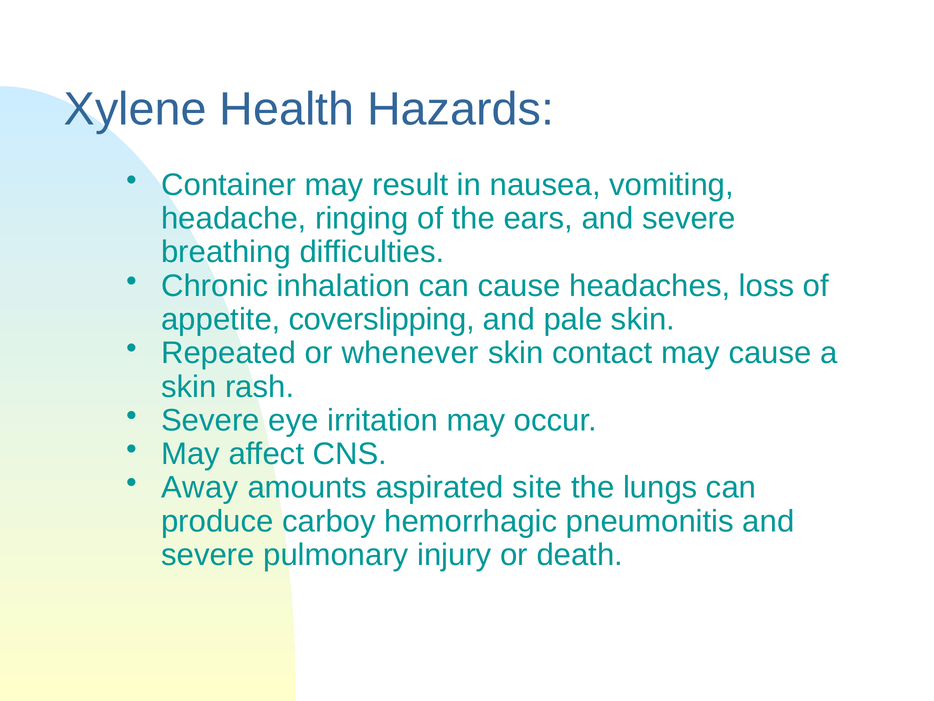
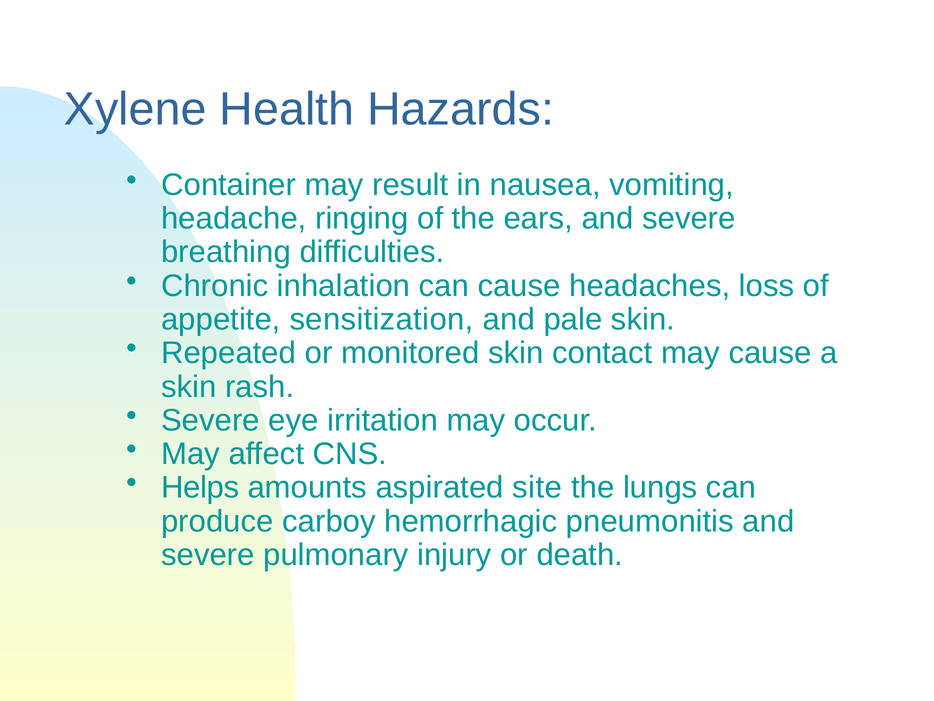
coverslipping: coverslipping -> sensitization (382, 319)
whenever: whenever -> monitored (410, 353)
Away: Away -> Helps (200, 487)
